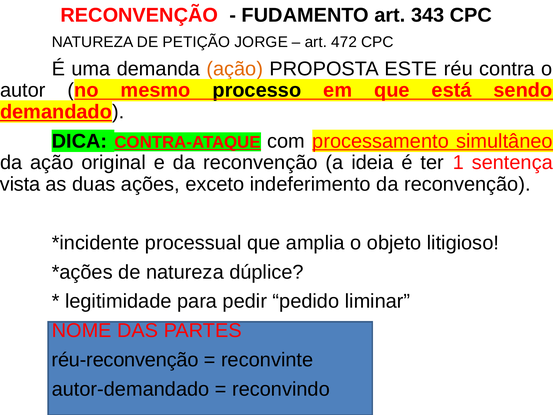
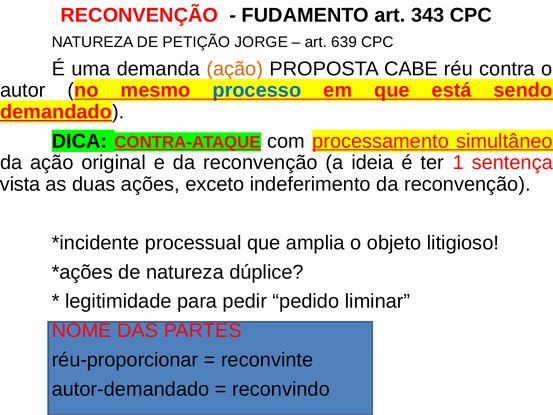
472: 472 -> 639 (344, 42)
ESTE: ESTE -> CABE (411, 69)
processo colour: black -> blue (257, 90)
réu-reconvenção: réu-reconvenção -> réu-proporcionar (125, 360)
